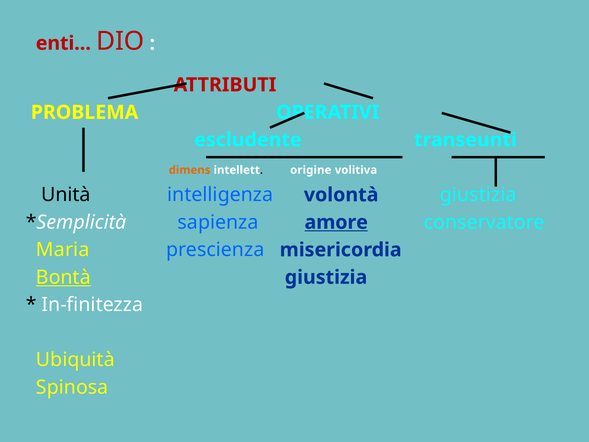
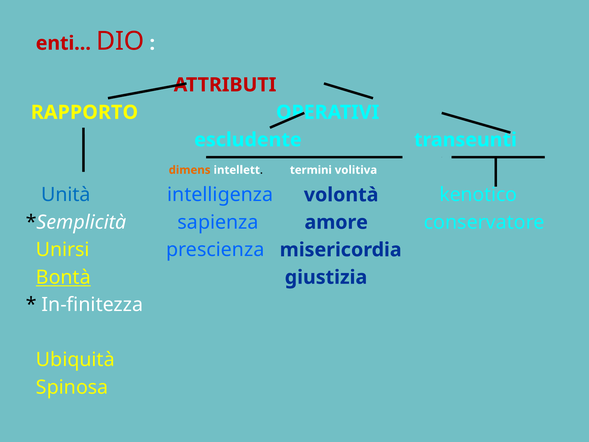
PROBLEMA: PROBLEMA -> RAPPORTO (84, 112)
origine: origine -> termini (311, 170)
Unità colour: black -> blue (66, 195)
volontà giustizia: giustizia -> kenotico (478, 195)
amore underline: present -> none (336, 222)
Maria: Maria -> Unirsi (63, 250)
